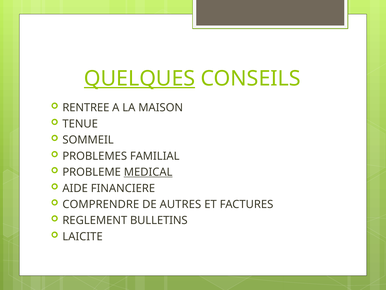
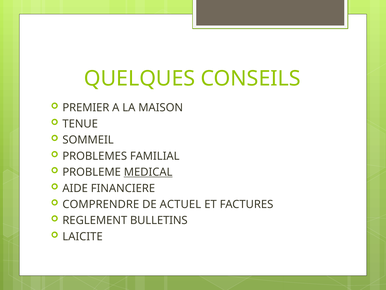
QUELQUES underline: present -> none (140, 78)
RENTREE: RENTREE -> PREMIER (86, 108)
AUTRES: AUTRES -> ACTUEL (180, 204)
